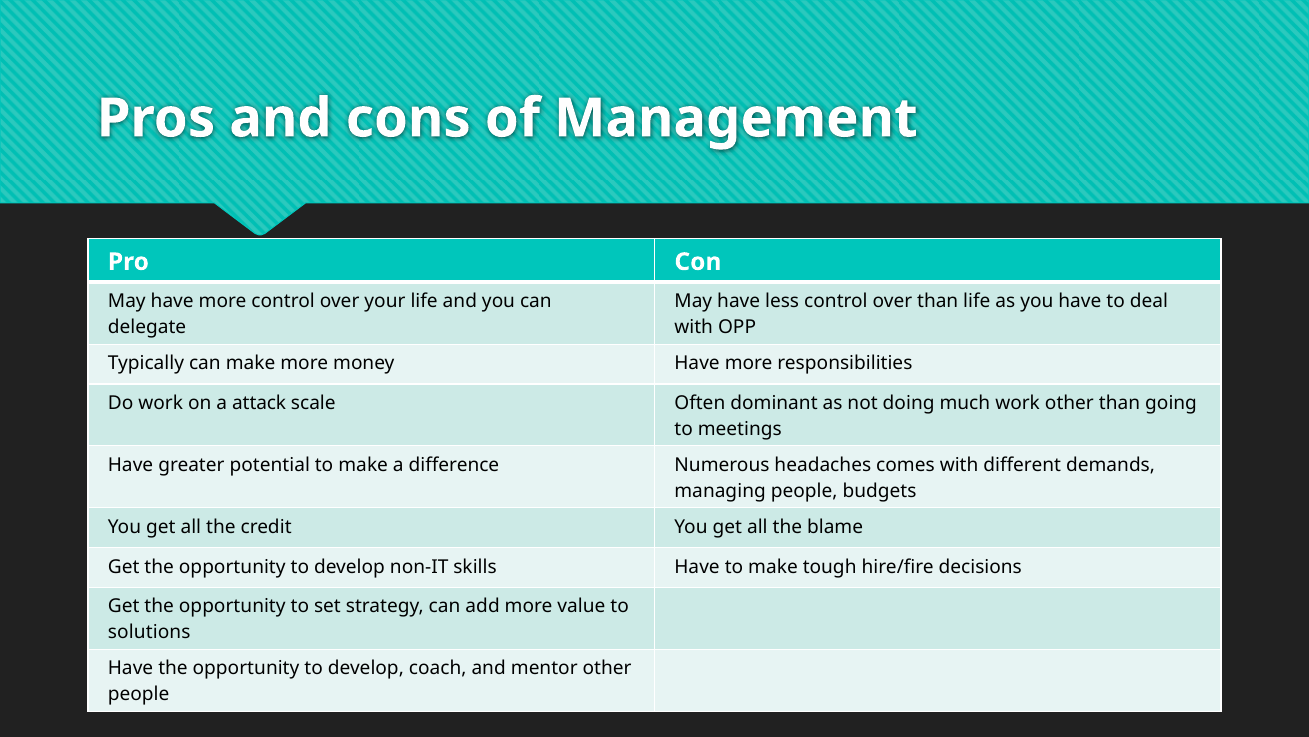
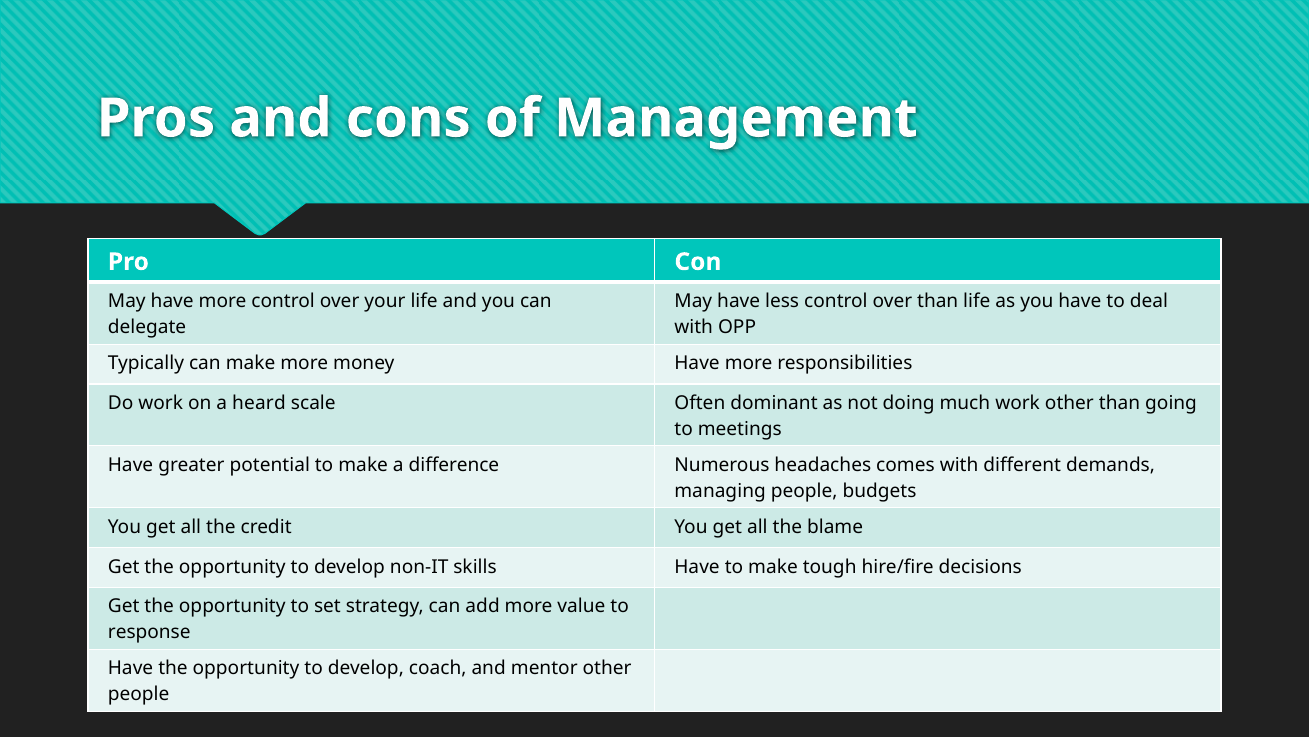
attack: attack -> heard (259, 403)
solutions: solutions -> response (149, 632)
